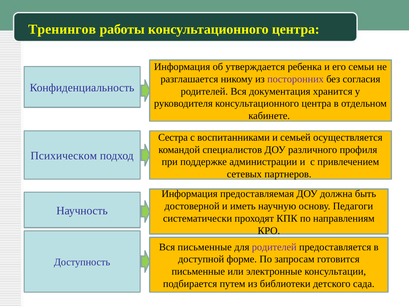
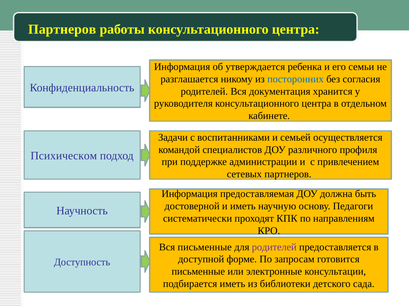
Тренингов: Тренингов -> Партнеров (62, 29)
посторонних colour: purple -> blue (296, 79)
Сестра: Сестра -> Задачи (173, 137)
подбирается путем: путем -> иметь (232, 284)
